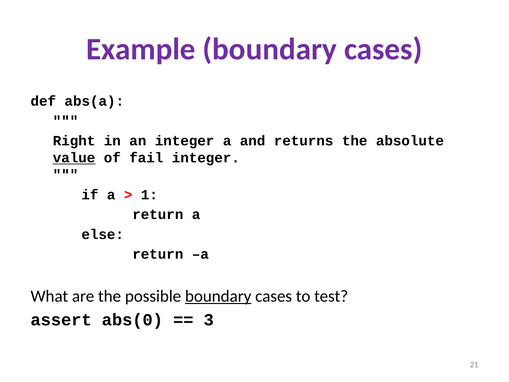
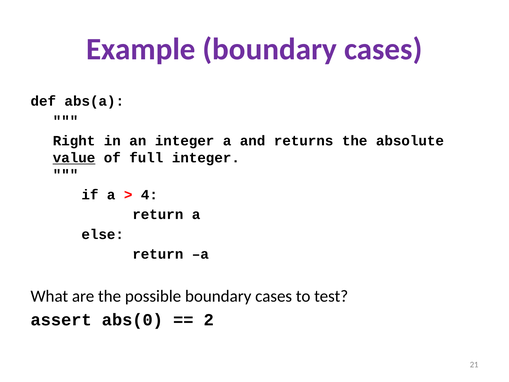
fail: fail -> full (146, 158)
1: 1 -> 4 (149, 195)
boundary underline: present -> none (218, 296)
3: 3 -> 2 (209, 320)
